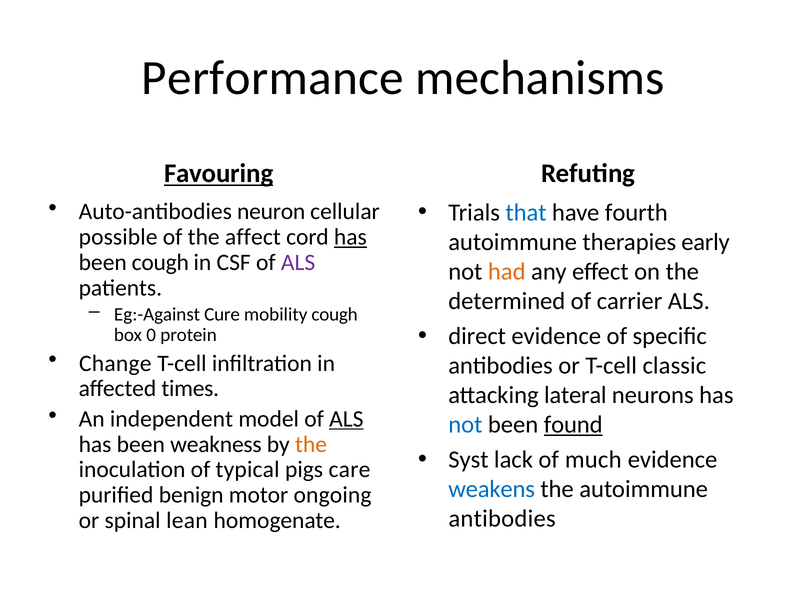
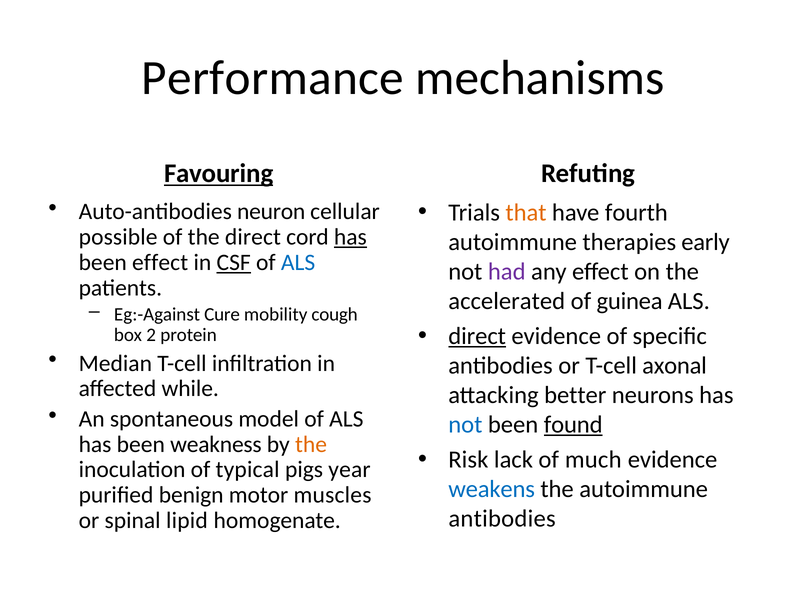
that colour: blue -> orange (526, 212)
the affect: affect -> direct (253, 237)
been cough: cough -> effect (160, 263)
CSF underline: none -> present (234, 263)
ALS colour: purple -> blue (298, 263)
had colour: orange -> purple (507, 272)
determined: determined -> accelerated (507, 301)
carrier: carrier -> guinea (630, 301)
direct underline: none -> present (477, 336)
0: 0 -> 2 (151, 335)
Change: Change -> Median (115, 363)
classic: classic -> axonal (675, 366)
times: times -> while (190, 389)
lateral: lateral -> better (575, 395)
independent: independent -> spontaneous (171, 419)
ALS underline: present -> none (346, 419)
Syst: Syst -> Risk (468, 460)
care: care -> year (350, 470)
ongoing: ongoing -> muscles (333, 495)
lean: lean -> lipid (187, 521)
